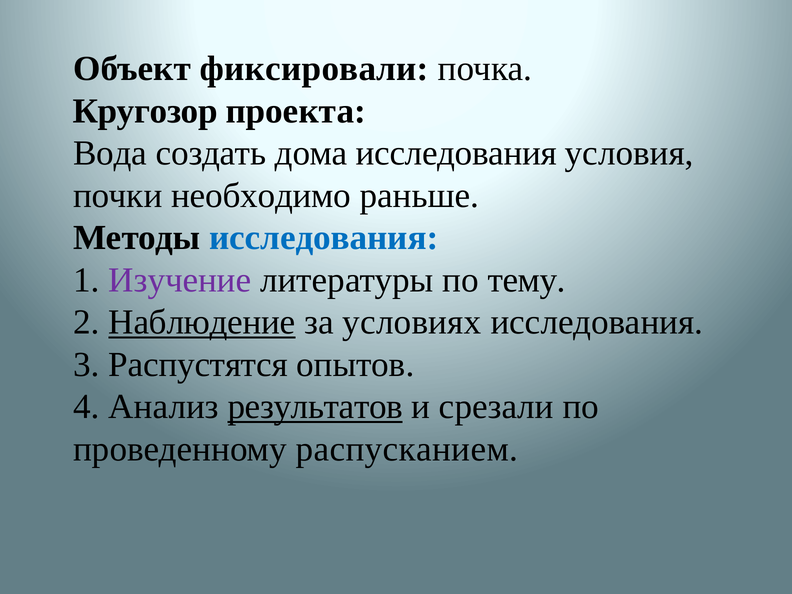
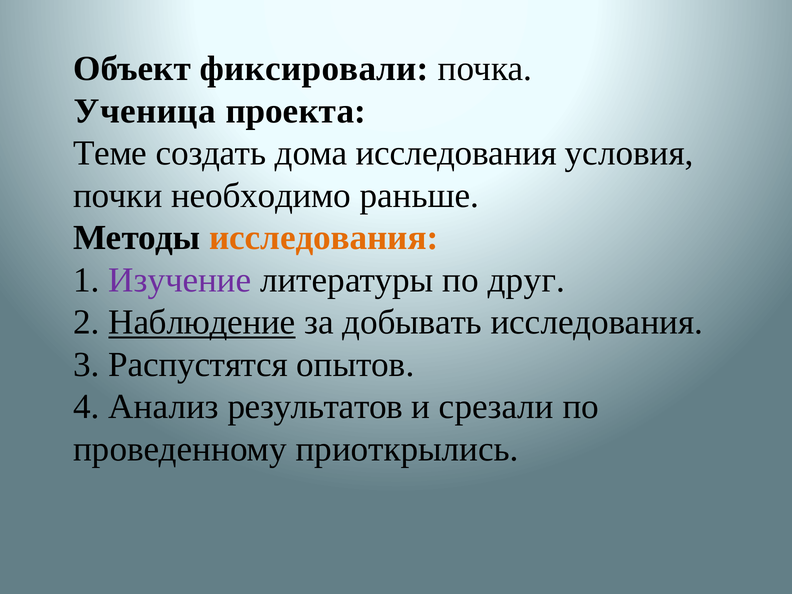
Кругозор: Кругозор -> Ученица (145, 111)
Вода: Вода -> Теме (110, 153)
исследования colour: blue -> orange (324, 238)
тему: тему -> друг (526, 280)
условиях: условиях -> добывать (412, 322)
результатов underline: present -> none (315, 407)
распусканием: распусканием -> приоткрылись (407, 449)
